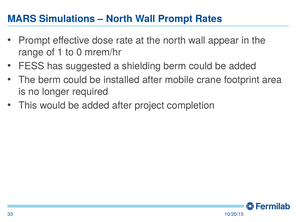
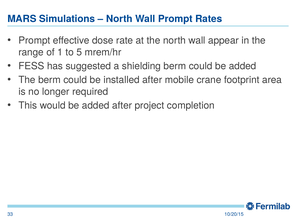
0: 0 -> 5 (79, 52)
